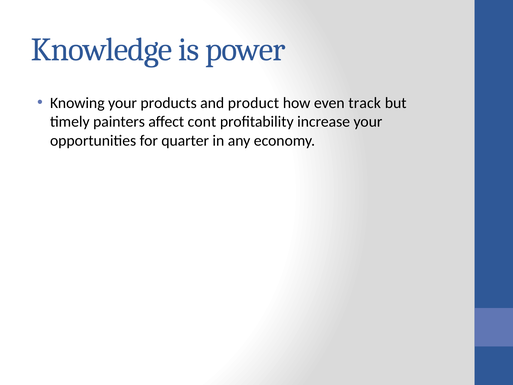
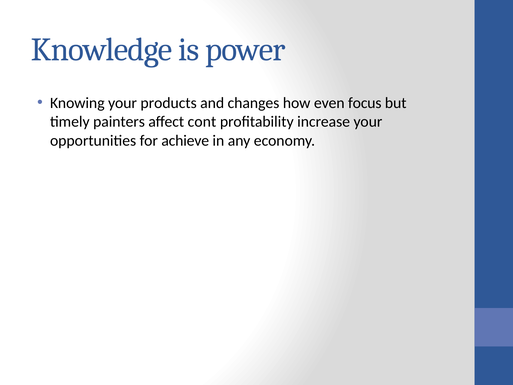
product: product -> changes (253, 103)
track: track -> focus (365, 103)
quarter: quarter -> achieve (185, 140)
